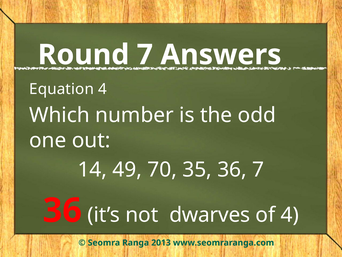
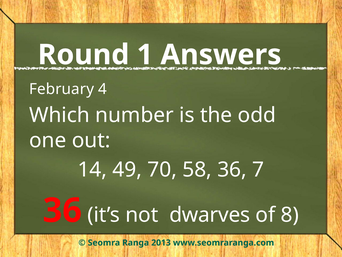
Round 7: 7 -> 1 (145, 55)
Equation: Equation -> February (62, 89)
35: 35 -> 58 (197, 169)
of 4: 4 -> 8 (290, 215)
